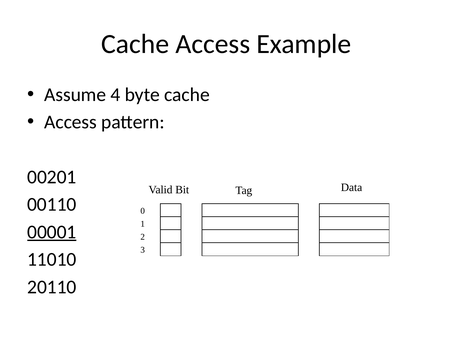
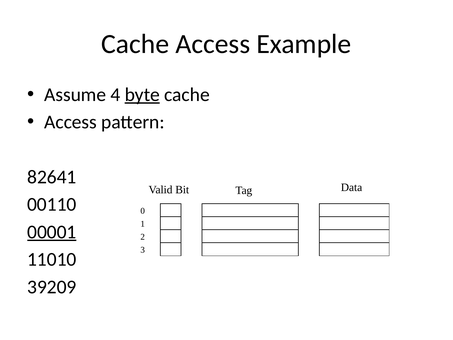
byte underline: none -> present (142, 95)
00201: 00201 -> 82641 (52, 177)
20110: 20110 -> 39209 (52, 287)
